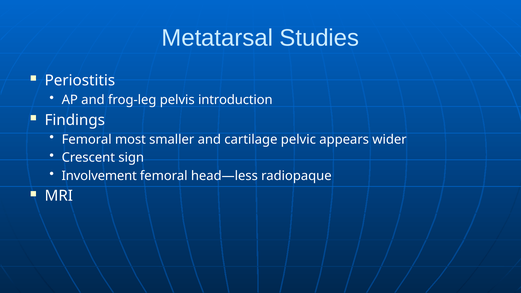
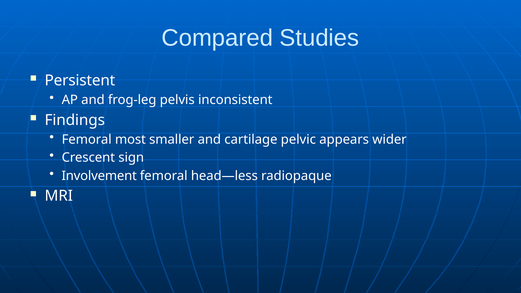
Metatarsal: Metatarsal -> Compared (217, 38)
Periostitis: Periostitis -> Persistent (80, 81)
introduction: introduction -> inconsistent (235, 100)
